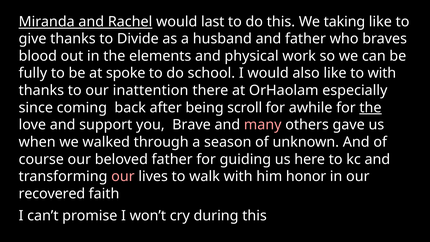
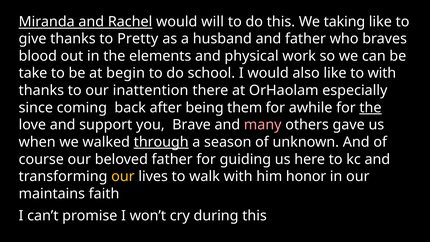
last: last -> will (213, 22)
Divide: Divide -> Pretty (138, 39)
fully: fully -> take (33, 73)
spoke: spoke -> begin (126, 73)
scroll: scroll -> them (245, 108)
through underline: none -> present (161, 142)
our colour: pink -> yellow (123, 176)
recovered: recovered -> maintains (52, 194)
